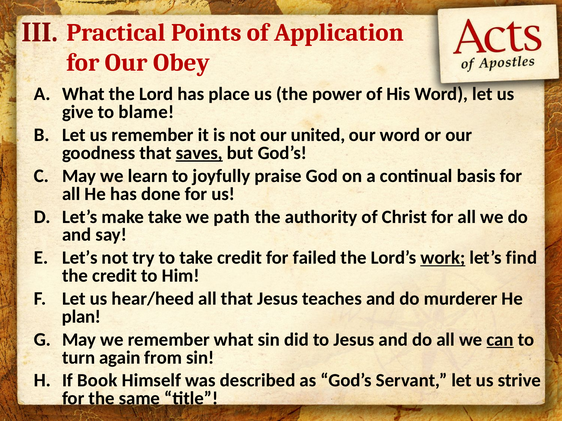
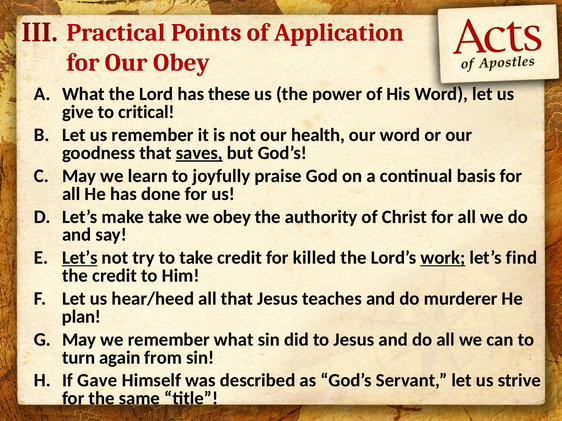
place: place -> these (229, 94)
blame: blame -> critical (147, 112)
united: united -> health (318, 135)
we path: path -> obey (232, 217)
Let’s underline: none -> present (80, 258)
failed: failed -> killed (315, 258)
can underline: present -> none (500, 340)
Book: Book -> Gave (97, 381)
